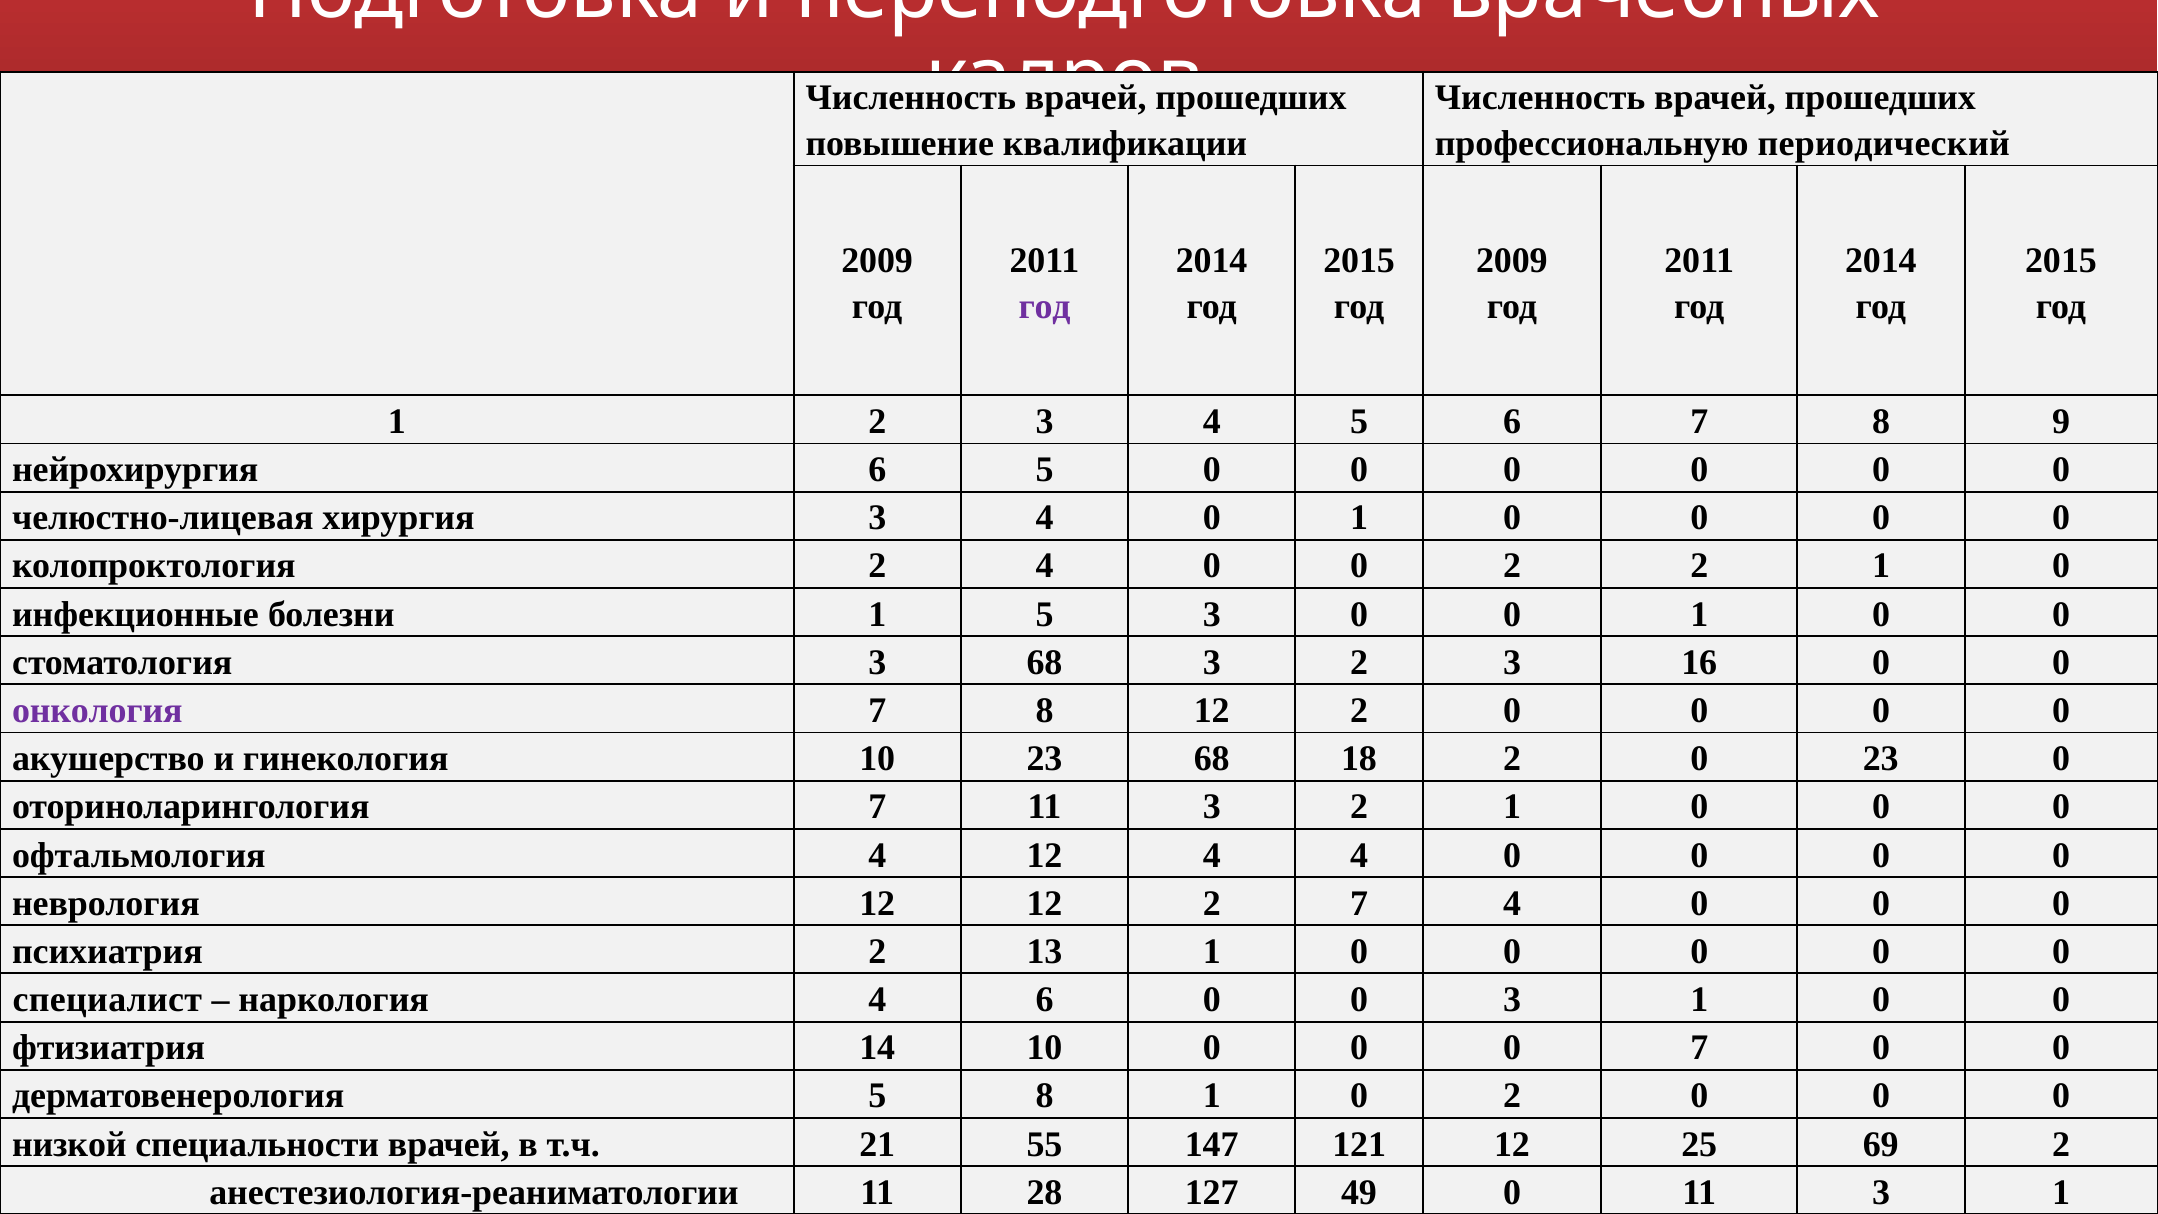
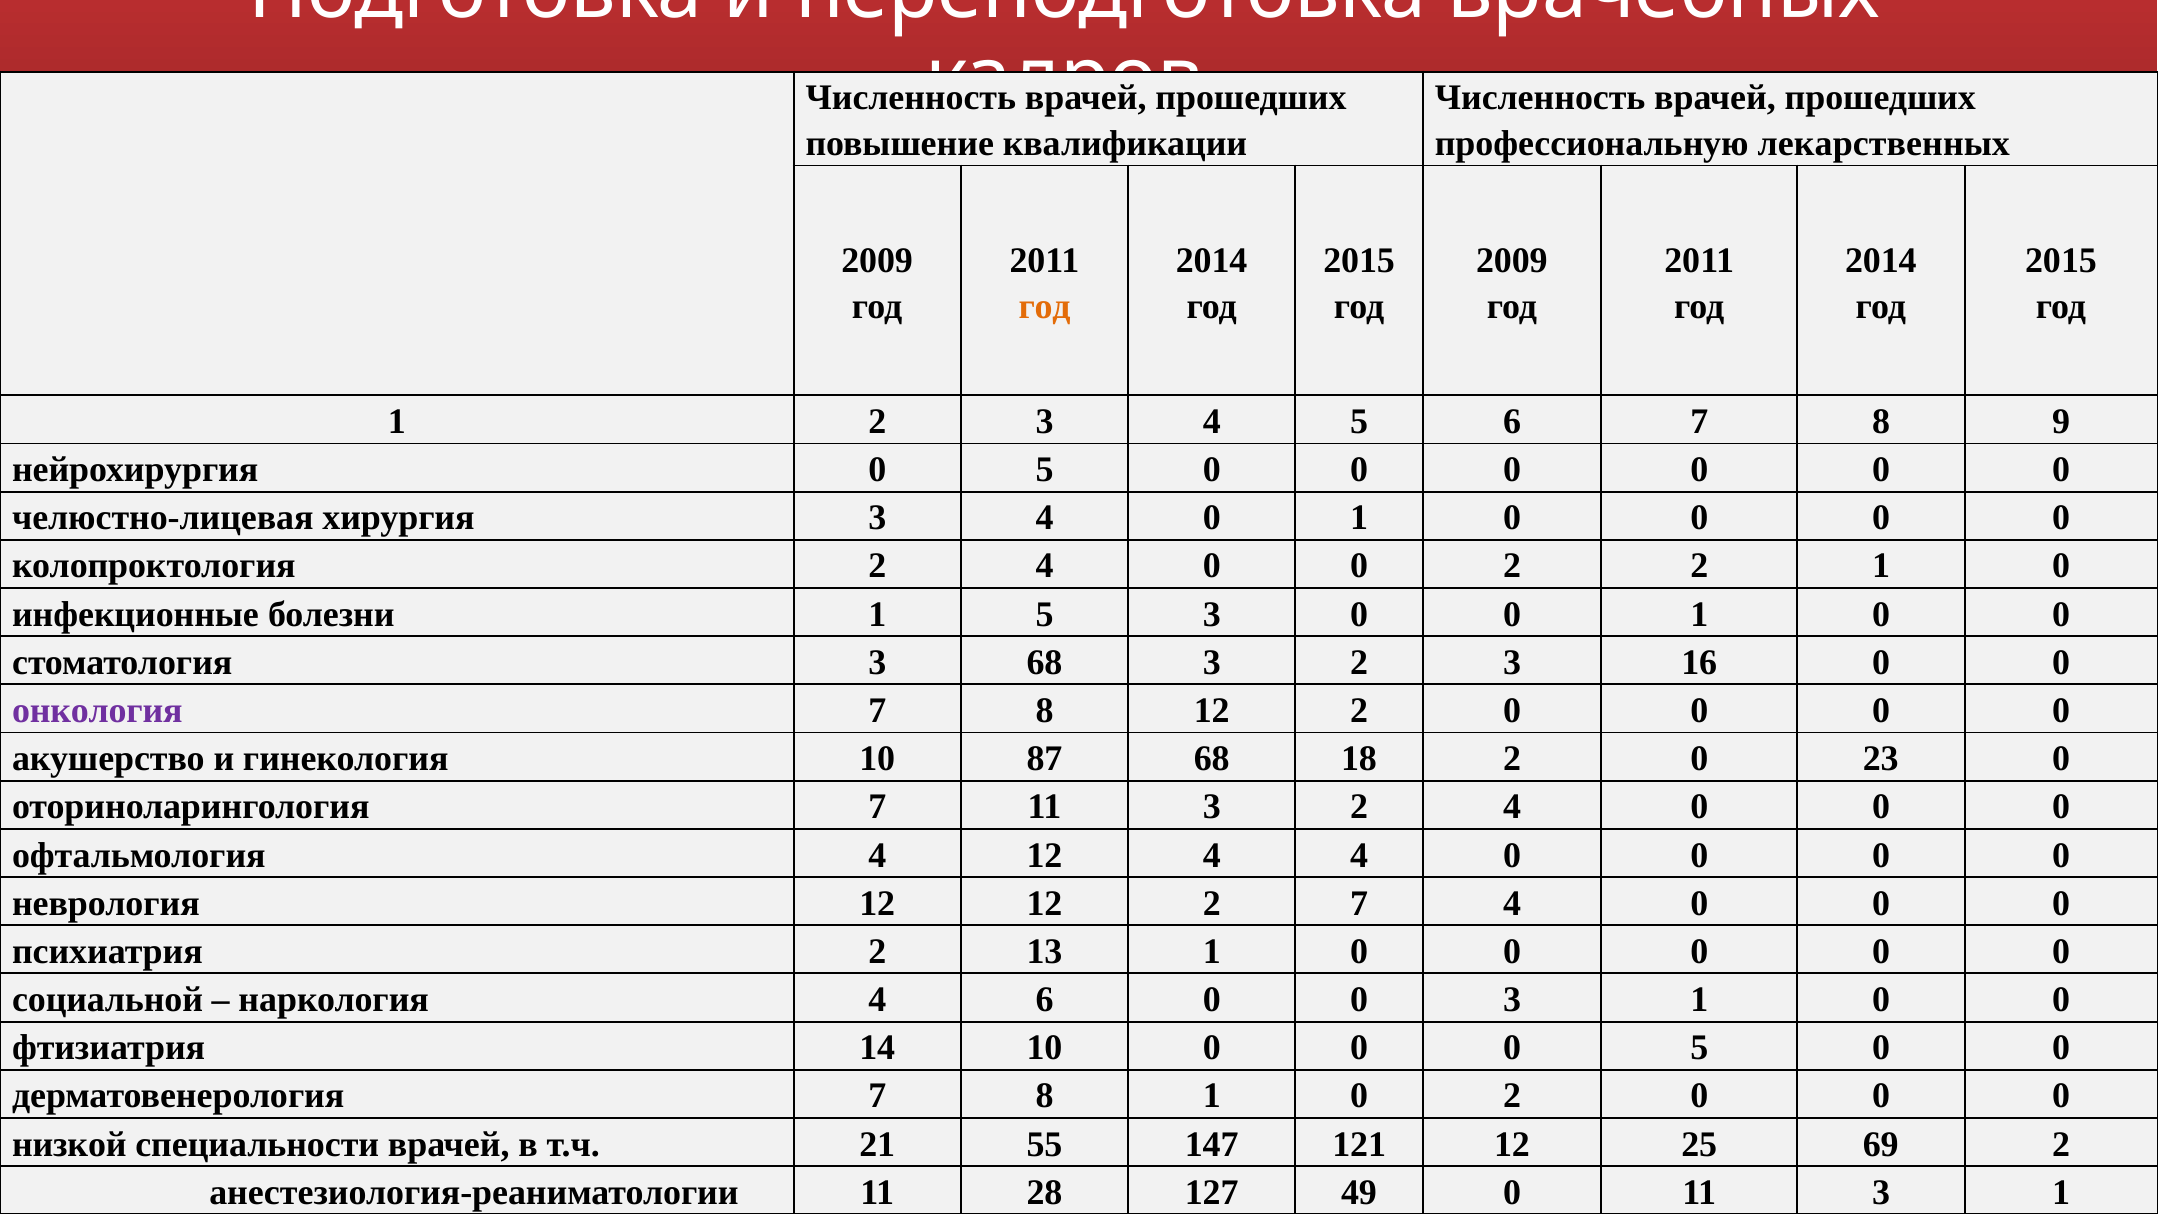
периодический: периодический -> лекарственных (1884, 144)
год colour: purple -> orange (1045, 307)
нейрохирургия 6: 6 -> 0 (877, 470)
10 23: 23 -> 87 (1044, 759)
3 2 1: 1 -> 4 (1512, 807)
специалист: специалист -> социальной (108, 1000)
0 0 7: 7 -> 5 (1699, 1048)
дерматовенерология 5: 5 -> 7 (877, 1096)
